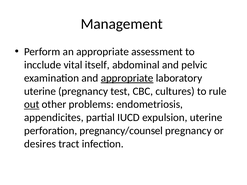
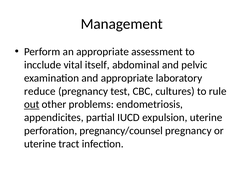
appropriate underline: present -> none (127, 78)
uterine: uterine -> reduce (40, 91)
desires: desires -> uterine (40, 144)
